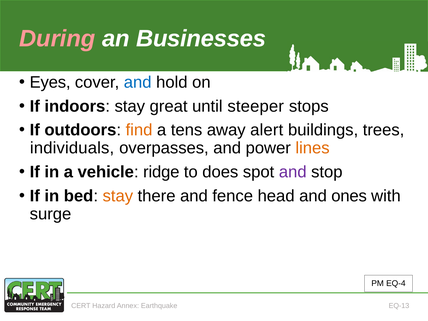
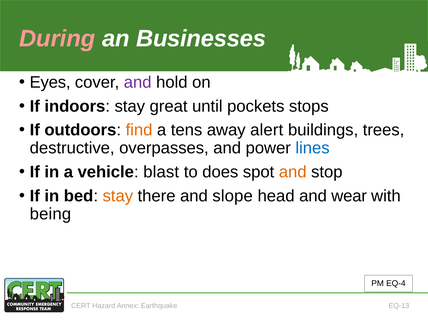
and colour: blue -> purple (138, 82)
steeper: steeper -> pockets (256, 106)
individuals: individuals -> destructive (72, 148)
lines colour: orange -> blue (313, 148)
ridge: ridge -> blast (161, 172)
and colour: purple -> orange (293, 172)
fence: fence -> slope (233, 196)
ones: ones -> wear (349, 196)
surge: surge -> being (50, 214)
